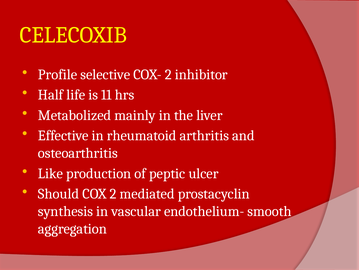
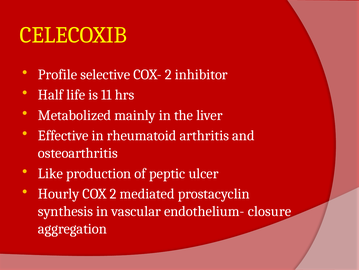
Should: Should -> Hourly (59, 193)
smooth: smooth -> closure (270, 211)
